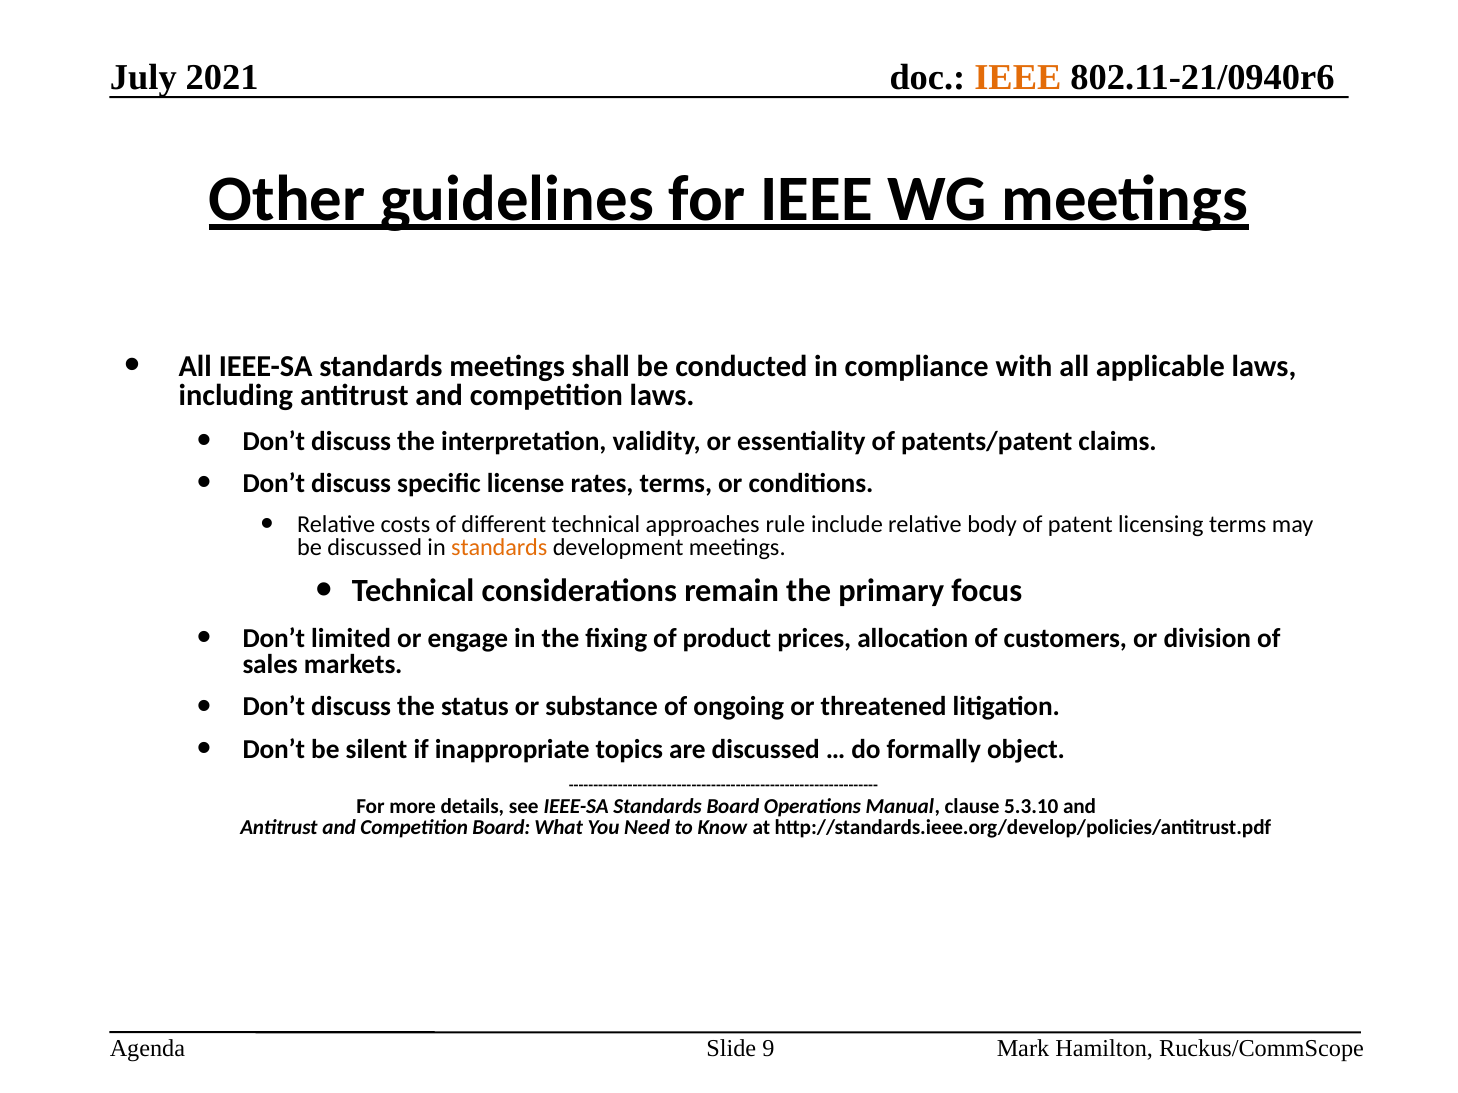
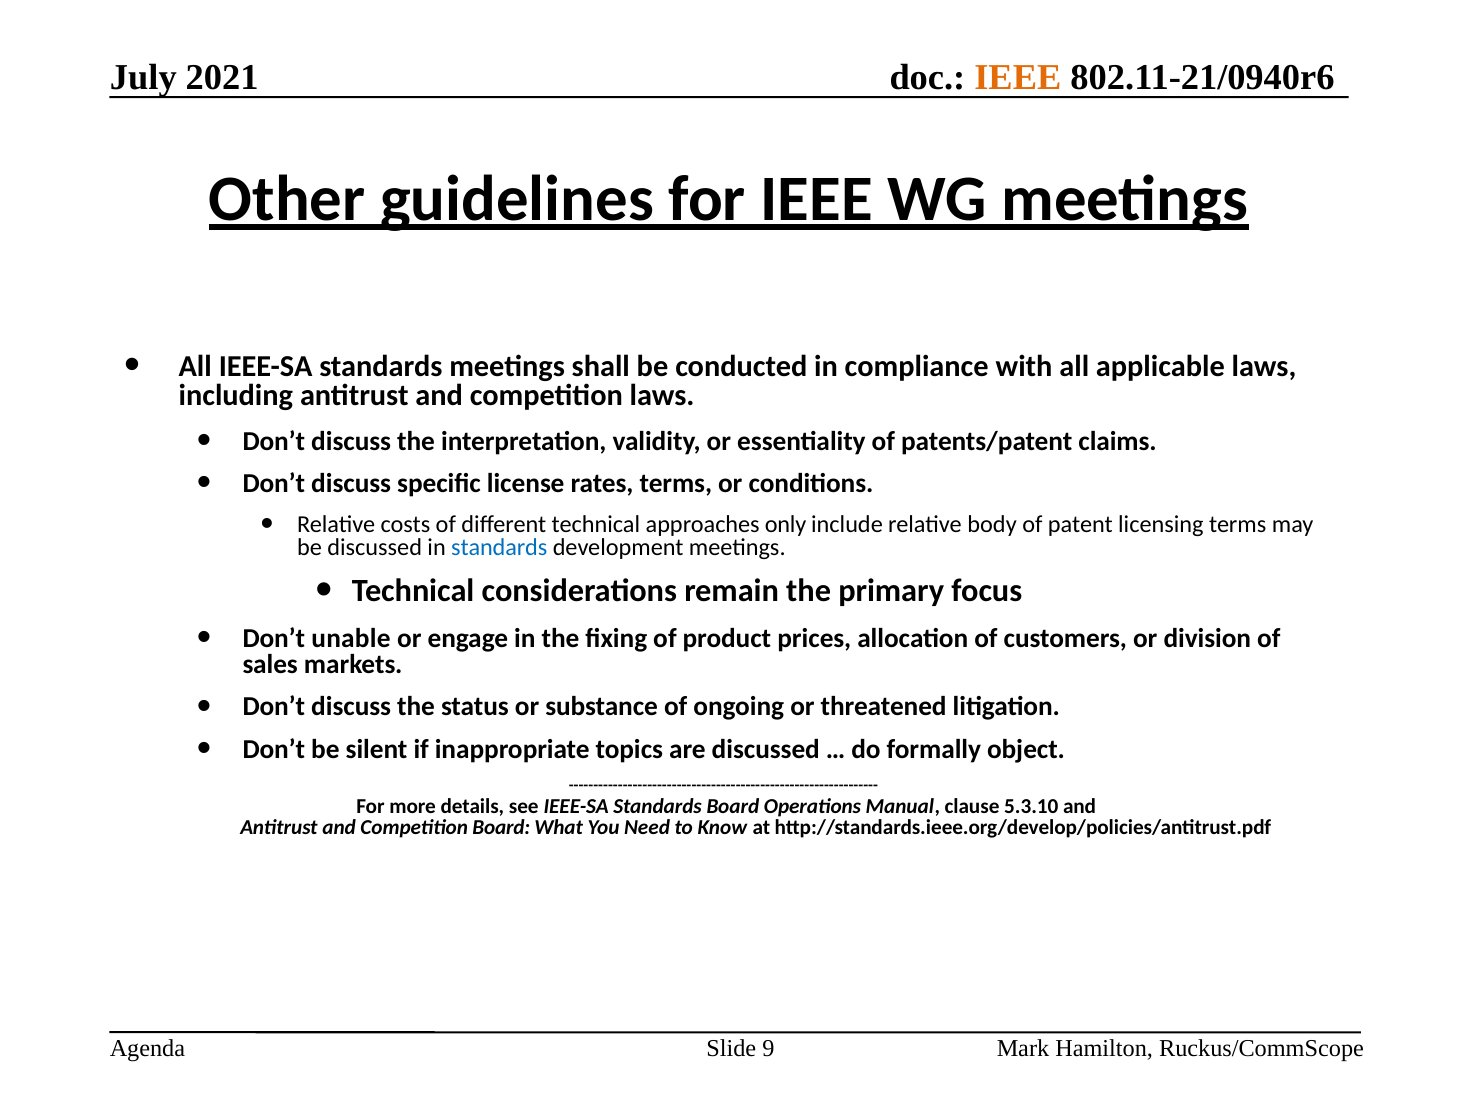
rule: rule -> only (786, 525)
standards colour: orange -> blue (499, 548)
limited: limited -> unable (351, 638)
